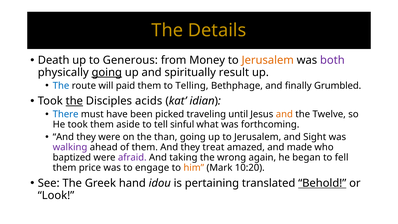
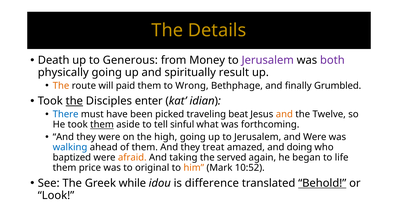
Jerusalem colour: orange -> purple (268, 60)
going underline: present -> none (107, 72)
The colour: blue -> orange (61, 86)
Telling: Telling -> Wrong (192, 86)
acids: acids -> enter (149, 101)
until: until -> beat (238, 114)
them underline: none -> present (102, 125)
than: than -> high (166, 137)
and Sight: Sight -> Were (315, 137)
walking colour: purple -> blue (70, 147)
made: made -> doing (299, 147)
afraid colour: purple -> orange (132, 157)
wrong: wrong -> served (232, 157)
fell: fell -> life (342, 157)
engage: engage -> original (152, 168)
10:20: 10:20 -> 10:52 (250, 168)
hand: hand -> while (132, 183)
pertaining: pertaining -> difference (212, 183)
